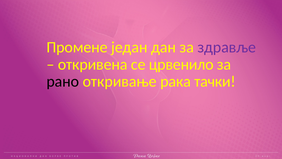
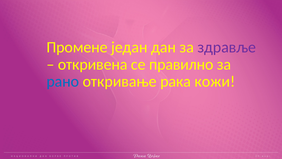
црвенило: црвенило -> правилно (181, 64)
рано colour: black -> blue (63, 81)
тачки: тачки -> кожи (215, 81)
